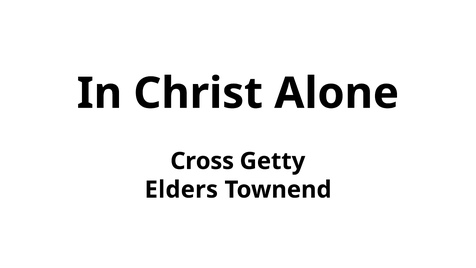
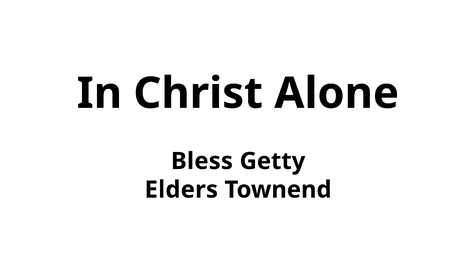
Cross: Cross -> Bless (202, 161)
